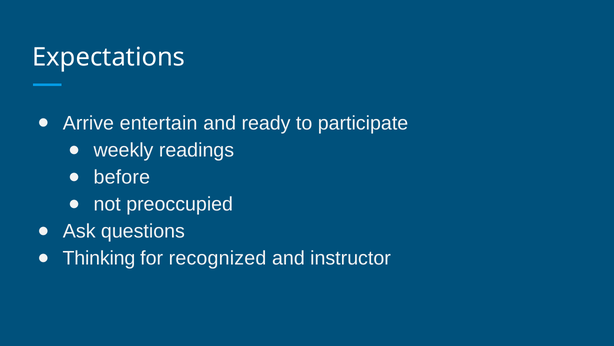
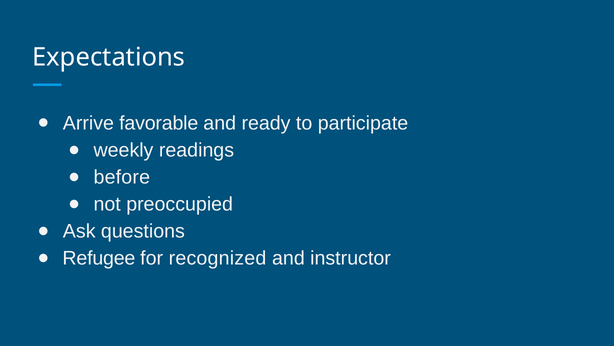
entertain: entertain -> favorable (159, 123)
Thinking: Thinking -> Refugee (99, 258)
